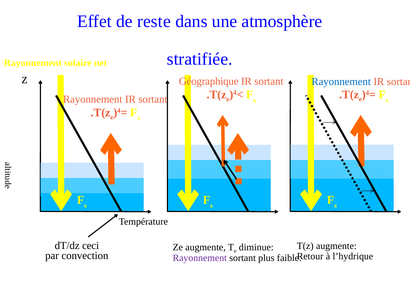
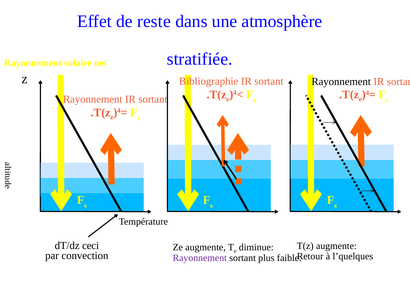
Géographique: Géographique -> Bibliographie (209, 81)
Rayonnement colour: blue -> black (341, 82)
l’hydrique: l’hydrique -> l’quelques (353, 256)
